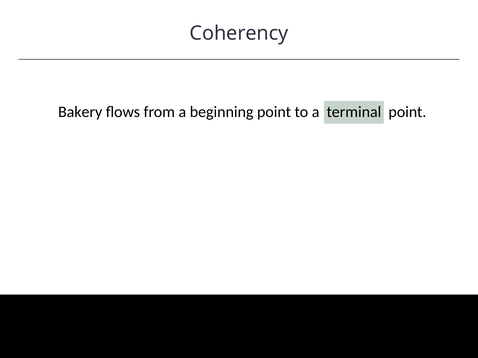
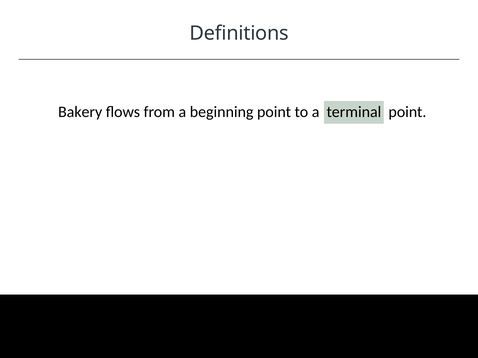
Coherency: Coherency -> Definitions (239, 33)
